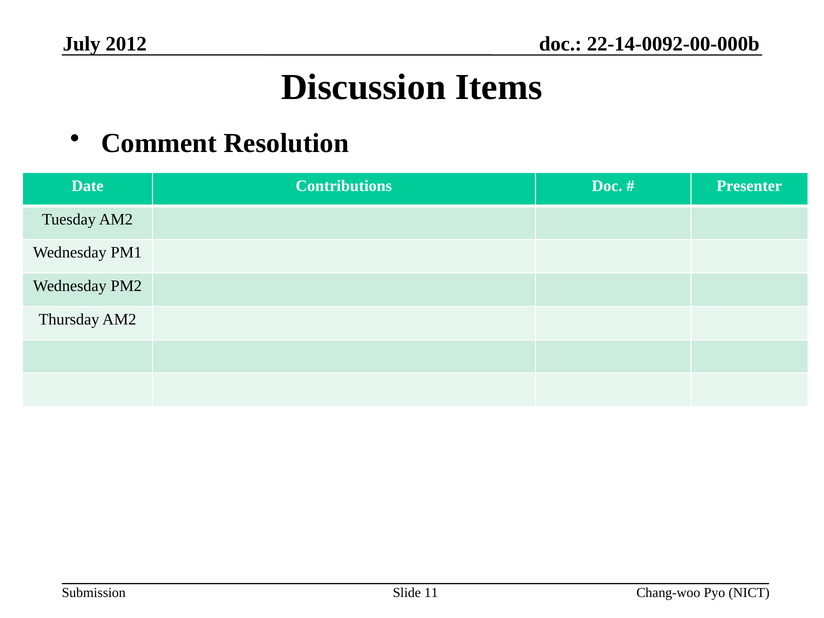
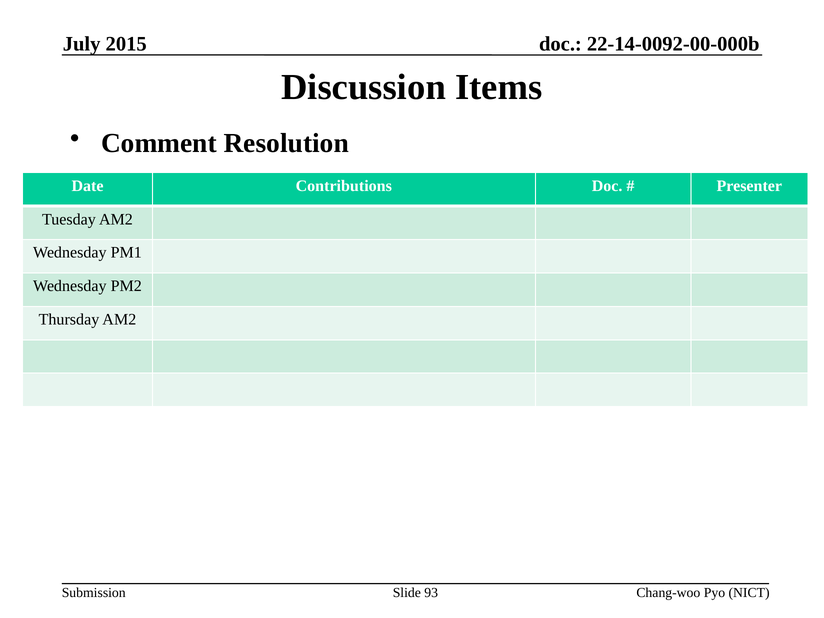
2012: 2012 -> 2015 (126, 44)
11: 11 -> 93 (431, 593)
